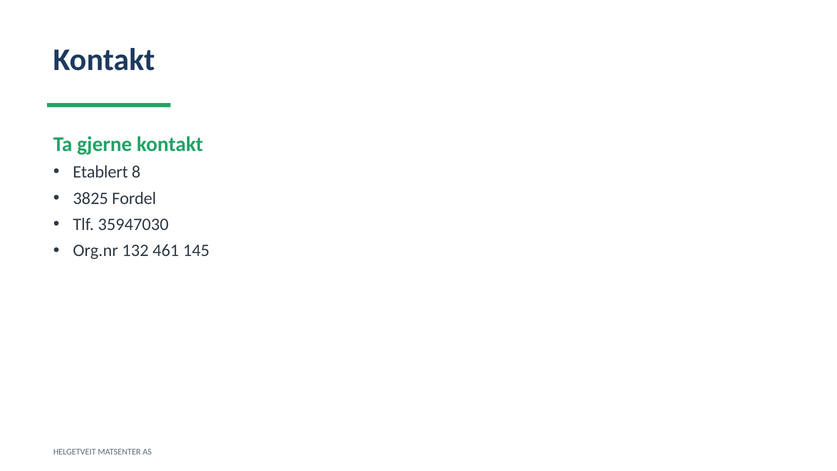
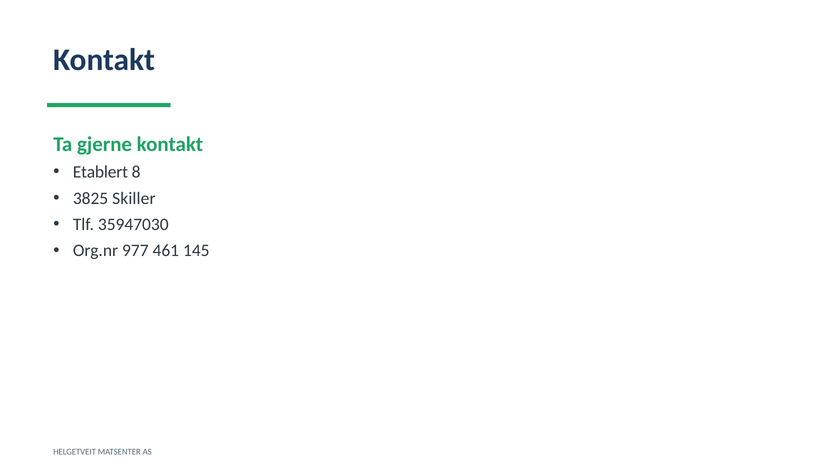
Fordel: Fordel -> Skiller (134, 198)
132: 132 -> 977 (135, 251)
